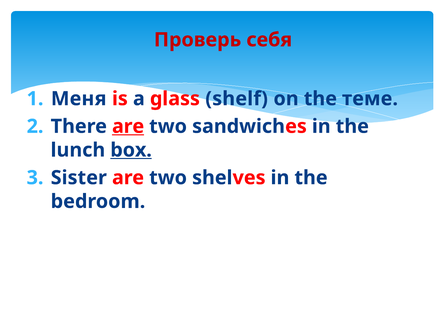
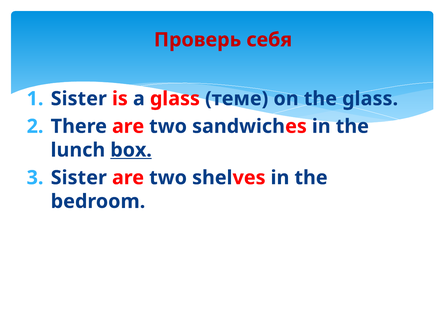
Меня: Меня -> Sister (79, 99)
shelf: shelf -> теме (237, 99)
the теме: теме -> glass (370, 99)
are underline: present -> none (128, 126)
